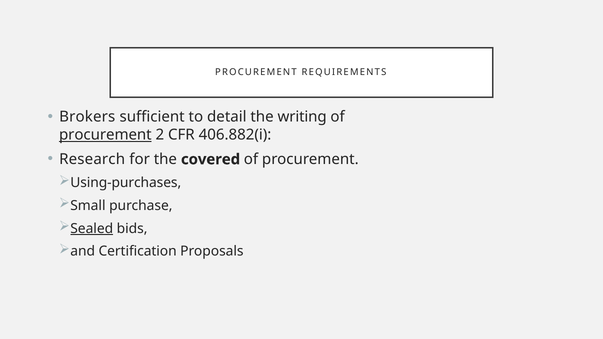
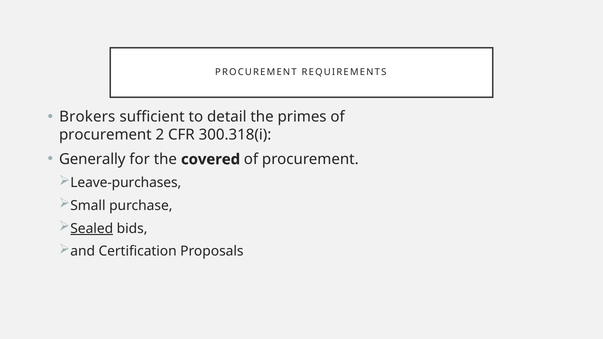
writing: writing -> primes (302, 117)
procurement underline: present -> none (105, 135)
406.882(i: 406.882(i -> 300.318(i (235, 135)
Research: Research -> Generally (92, 159)
Using-purchases: Using-purchases -> Leave-purchases (126, 183)
